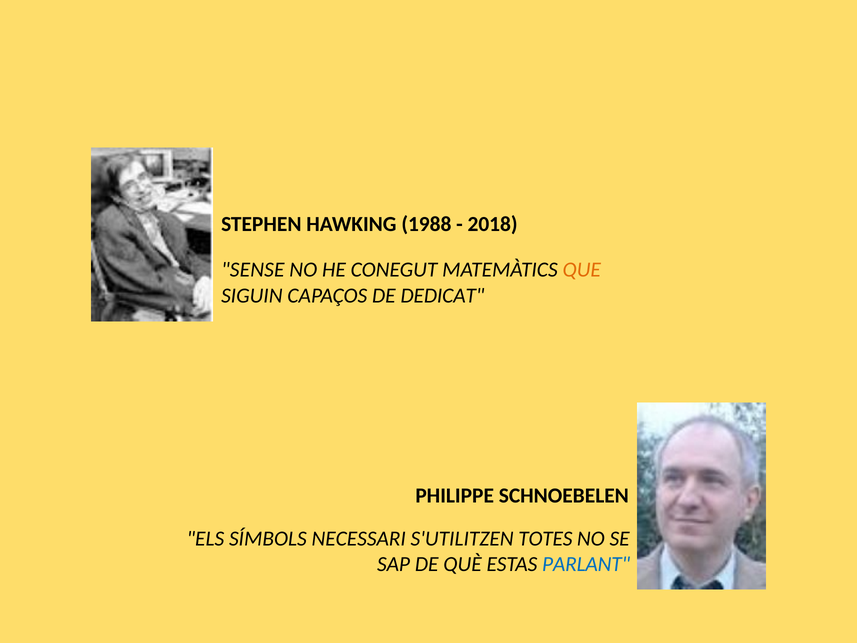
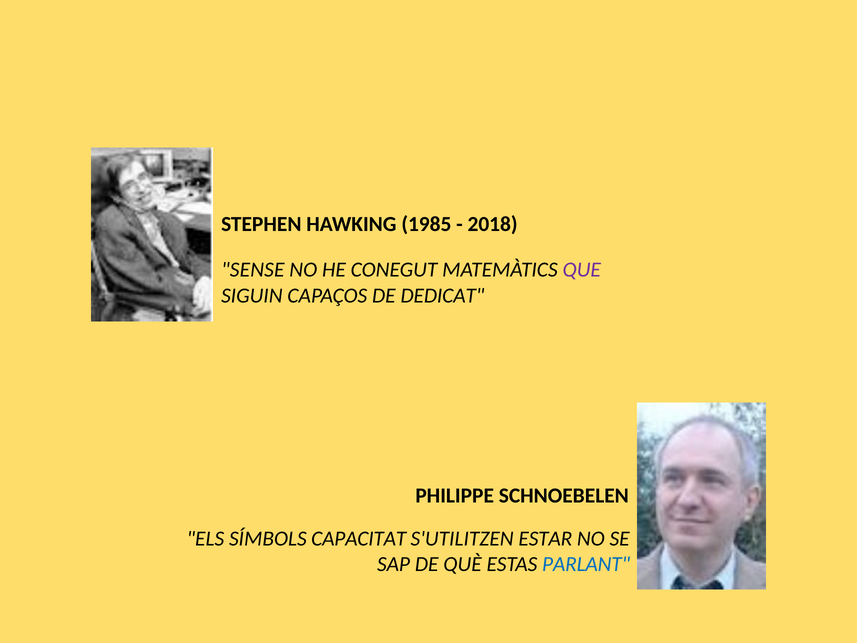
1988: 1988 -> 1985 (426, 224)
QUE colour: orange -> purple (582, 270)
NECESSARI: NECESSARI -> CAPACITAT (359, 538)
TOTES: TOTES -> ESTAR (545, 538)
